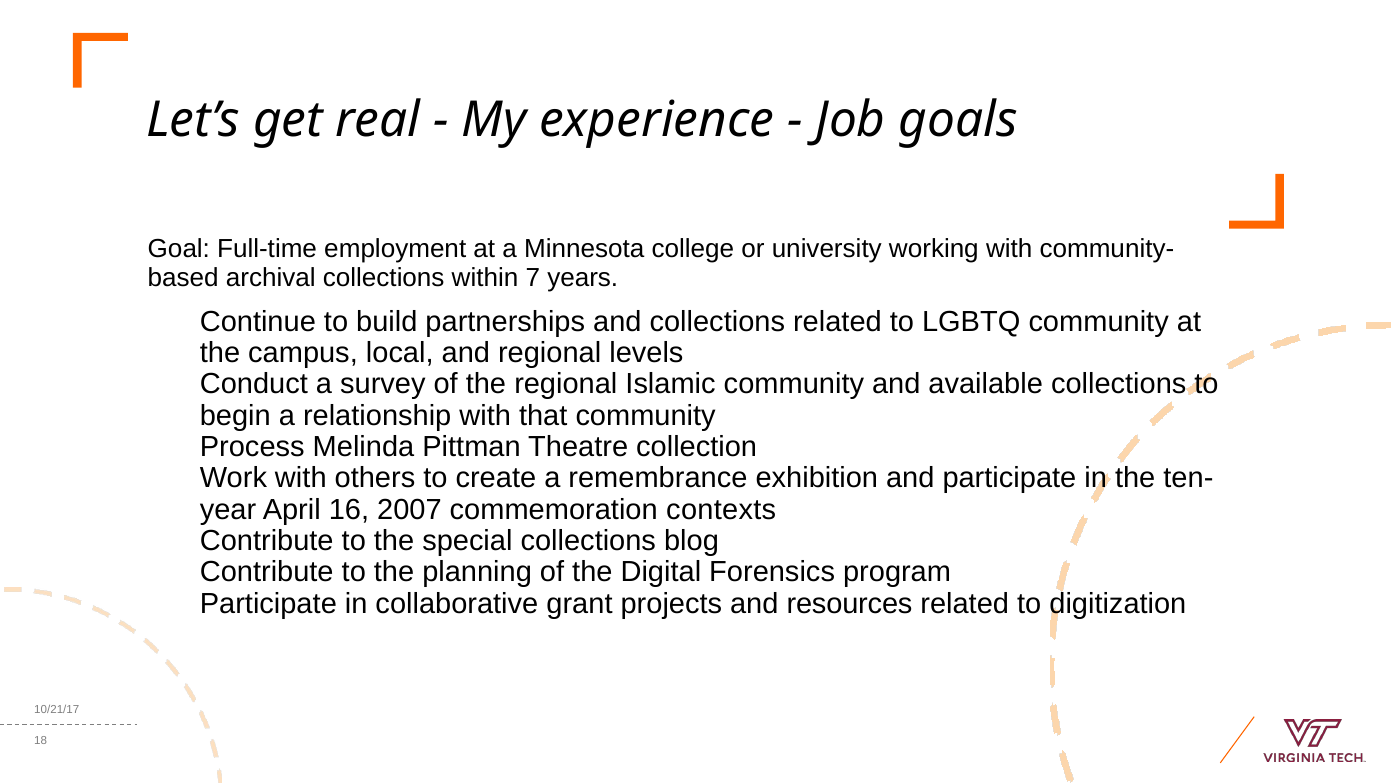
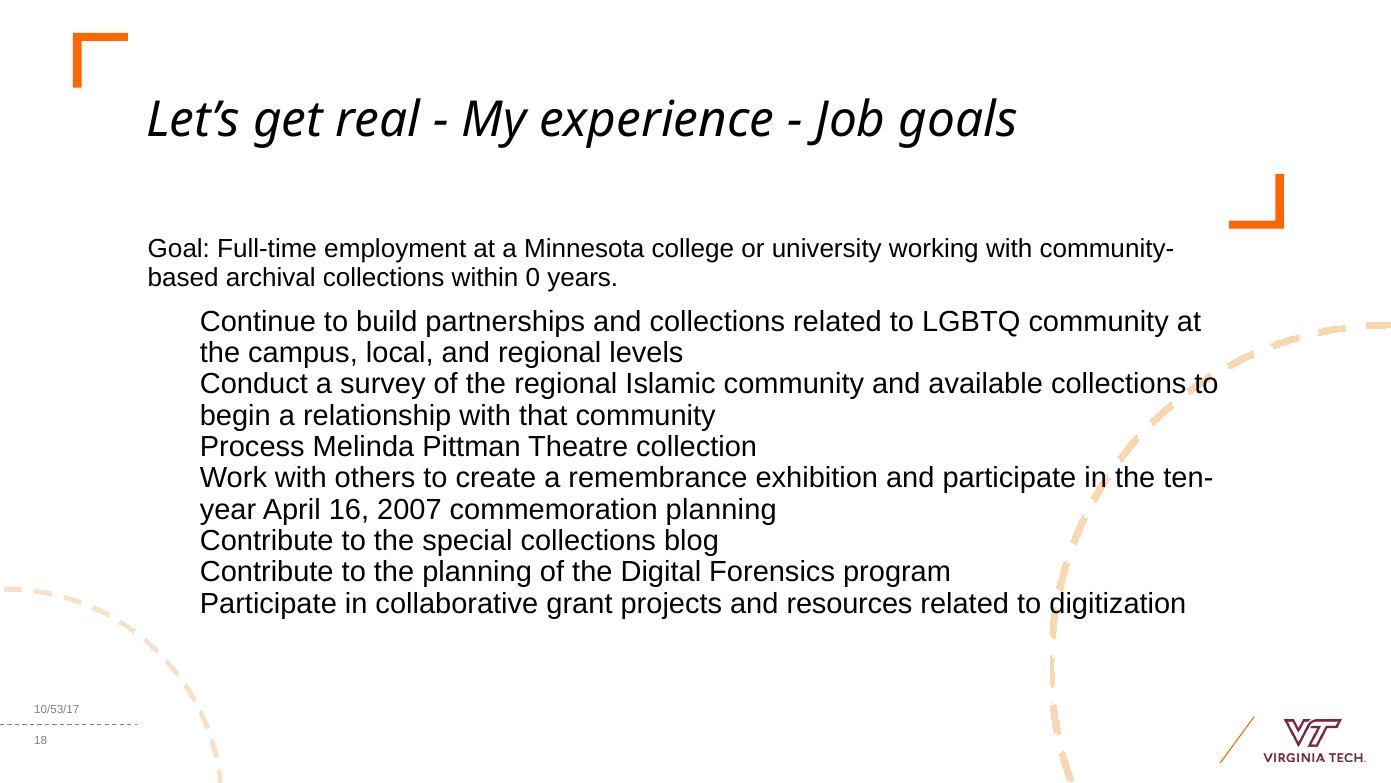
7: 7 -> 0 (533, 277)
commemoration contexts: contexts -> planning (721, 509)
10/21/17: 10/21/17 -> 10/53/17 (57, 709)
